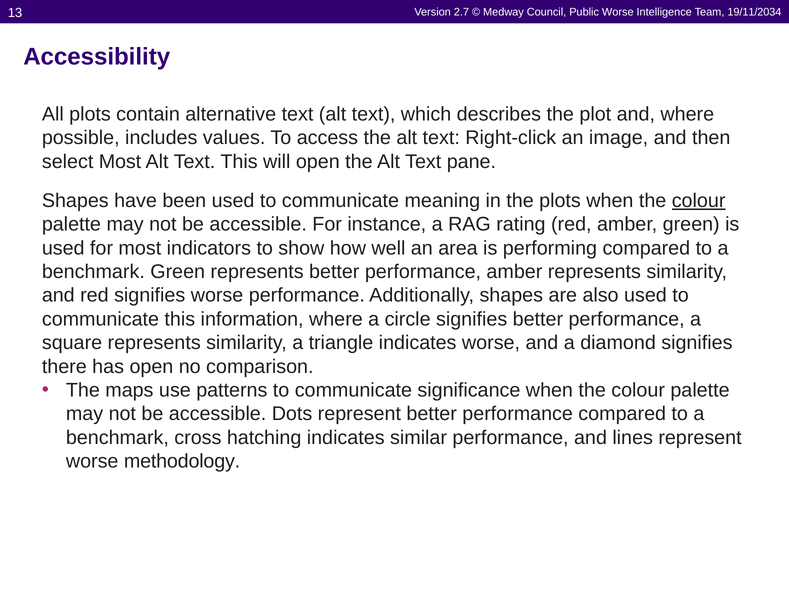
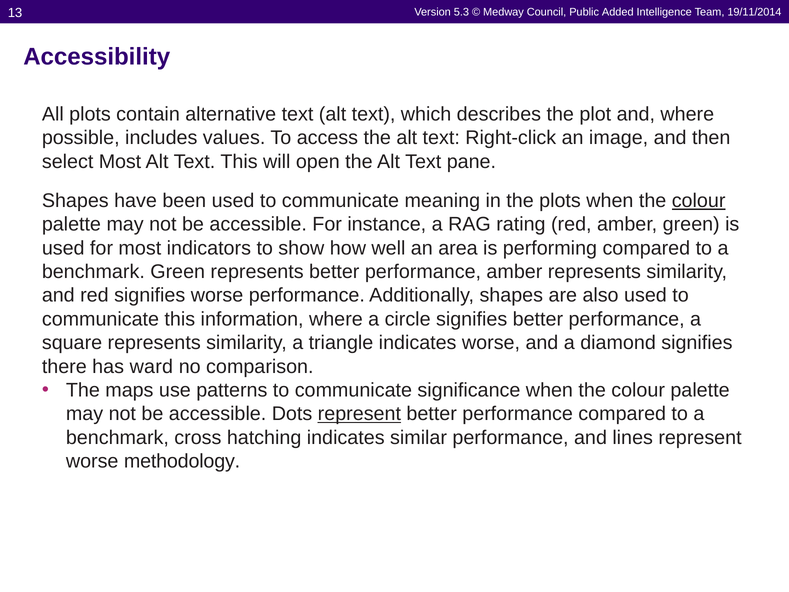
2.7: 2.7 -> 5.3 (461, 12)
Public Worse: Worse -> Added (618, 12)
19/11/2034: 19/11/2034 -> 19/11/2014 (754, 12)
has open: open -> ward (151, 366)
represent underline: none -> present (359, 414)
